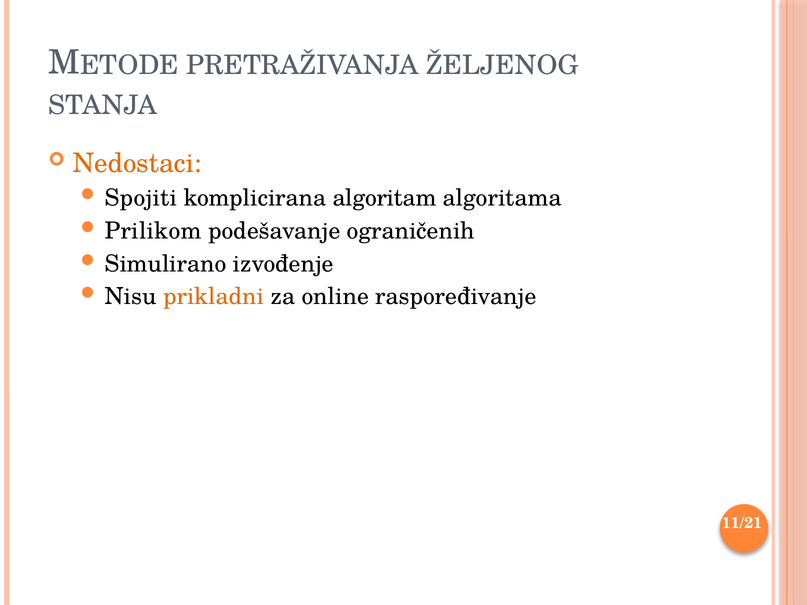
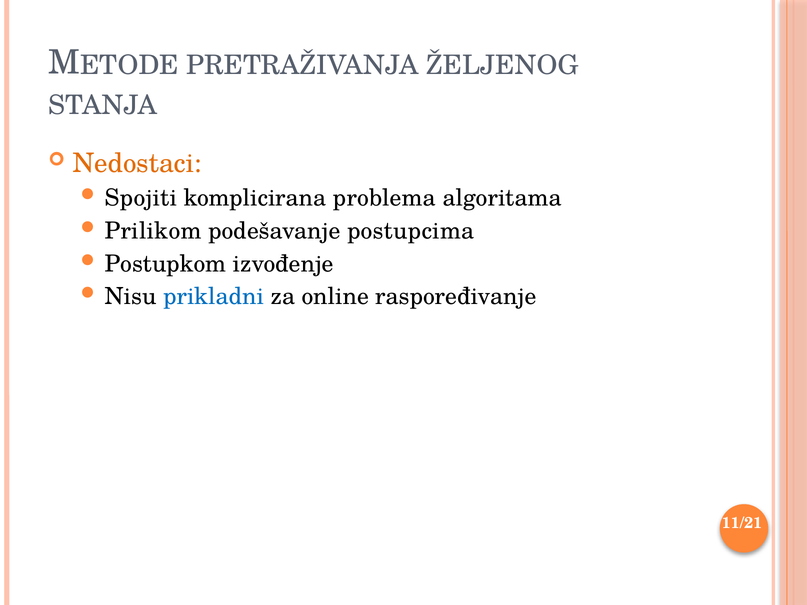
algoritam: algoritam -> problema (384, 198)
ograničenih: ograničenih -> postupcima (411, 231)
Simulirano: Simulirano -> Postupkom (166, 264)
prikladni colour: orange -> blue (214, 297)
